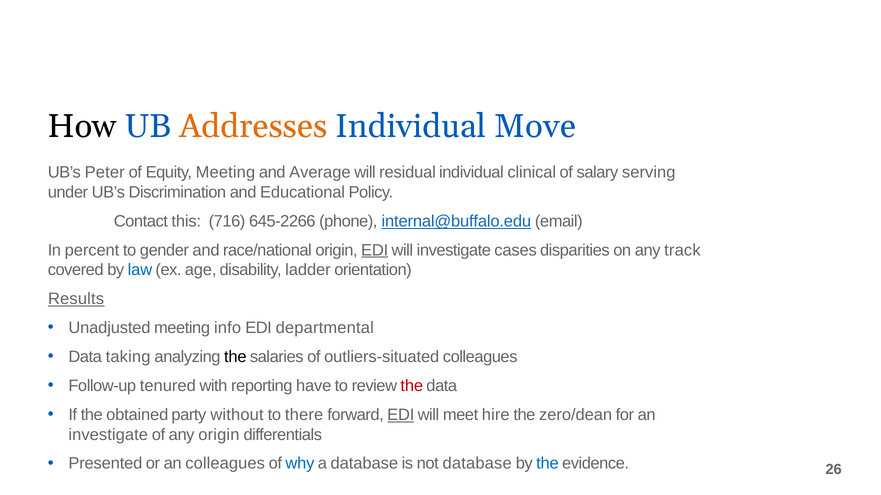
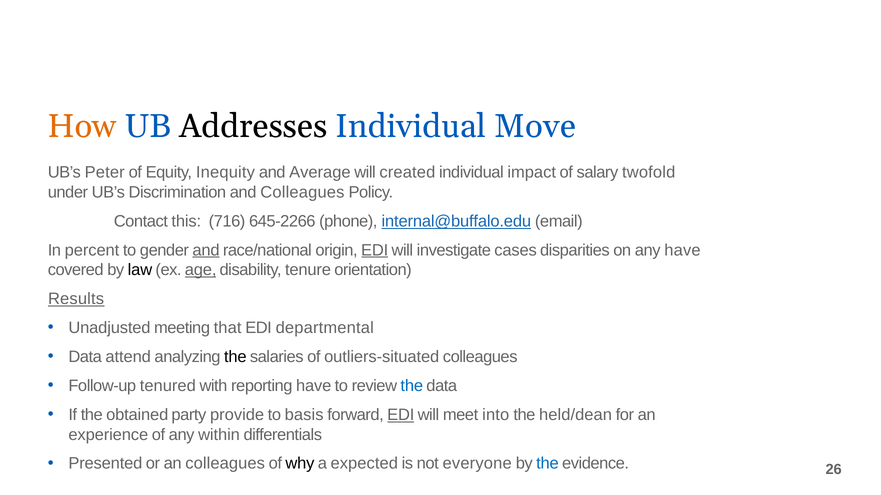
How colour: black -> orange (82, 127)
Addresses colour: orange -> black (253, 127)
Equity Meeting: Meeting -> Inequity (225, 173)
residual: residual -> created (407, 173)
clinical: clinical -> impact (532, 173)
serving: serving -> twofold (649, 173)
and Educational: Educational -> Colleagues (302, 192)
and underline: none -> present (206, 250)
any track: track -> have (682, 250)
law colour: blue -> black (140, 270)
age underline: none -> present (201, 270)
ladder: ladder -> tenure (308, 270)
info: info -> that (228, 328)
taking: taking -> attend (128, 357)
the colour: red -> blue (412, 386)
without: without -> provide (237, 415)
there: there -> basis (304, 415)
hire: hire -> into (496, 415)
zero/dean: zero/dean -> held/dean (576, 415)
investigate: investigate -> experience (108, 435)
any origin: origin -> within (219, 435)
why colour: blue -> black (300, 464)
a database: database -> expected (364, 464)
not database: database -> everyone (477, 464)
